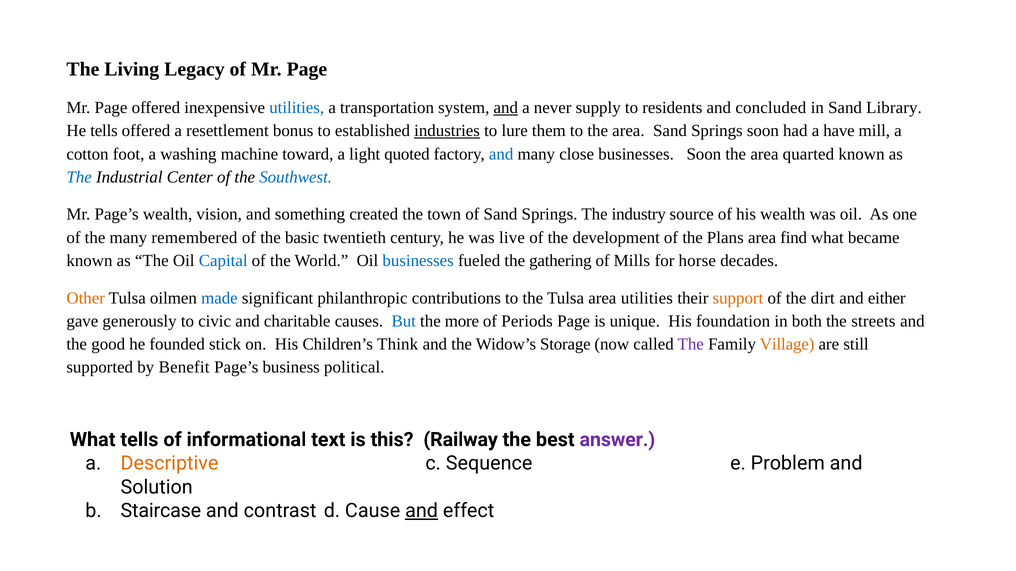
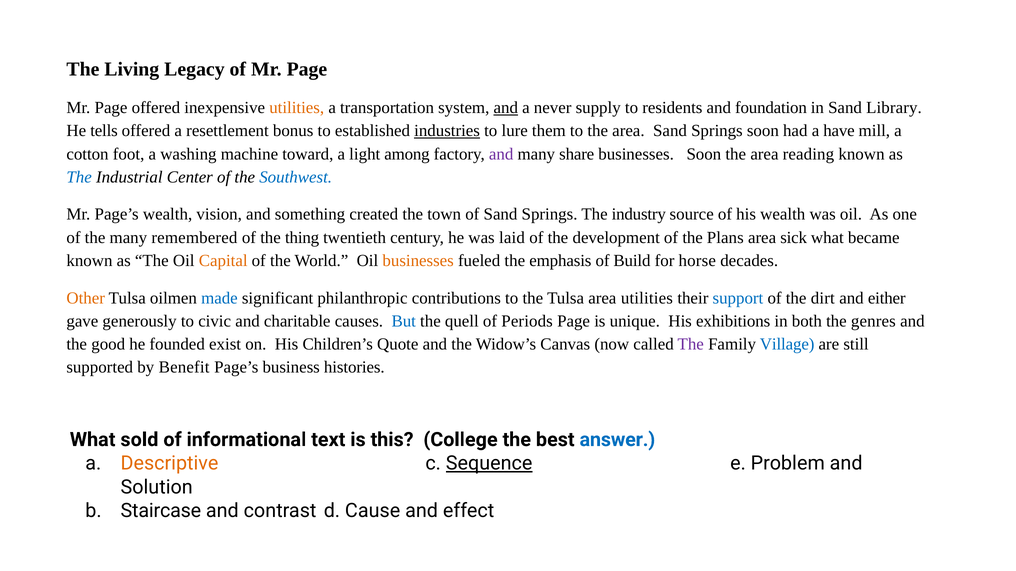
utilities colour: blue -> orange (297, 108)
concluded: concluded -> foundation (771, 108)
quoted: quoted -> among (407, 154)
and colour: blue -> purple (501, 154)
close: close -> share (577, 154)
quarted: quarted -> reading (808, 154)
basic: basic -> thing (302, 238)
live: live -> laid (512, 238)
find: find -> sick (794, 238)
Capital colour: blue -> orange (223, 261)
businesses colour: blue -> orange (418, 261)
gathering: gathering -> emphasis (560, 261)
Mills: Mills -> Build (632, 261)
support colour: orange -> blue (738, 298)
more: more -> quell (462, 321)
foundation: foundation -> exhibitions (733, 321)
streets: streets -> genres (873, 321)
stick: stick -> exist (225, 345)
Think: Think -> Quote (398, 345)
Storage: Storage -> Canvas (565, 345)
Village colour: orange -> blue (787, 345)
political: political -> histories (354, 368)
What tells: tells -> sold (139, 440)
Railway: Railway -> College (460, 440)
answer colour: purple -> blue (617, 440)
Sequence underline: none -> present (489, 464)
and underline: present -> none (422, 511)
